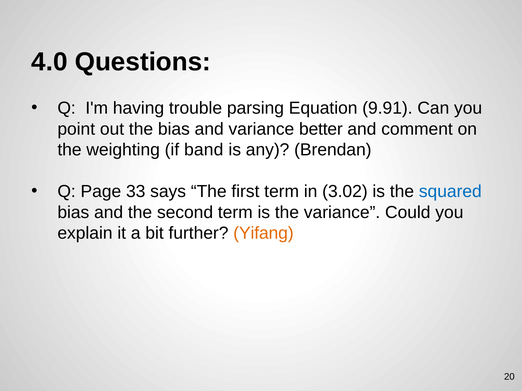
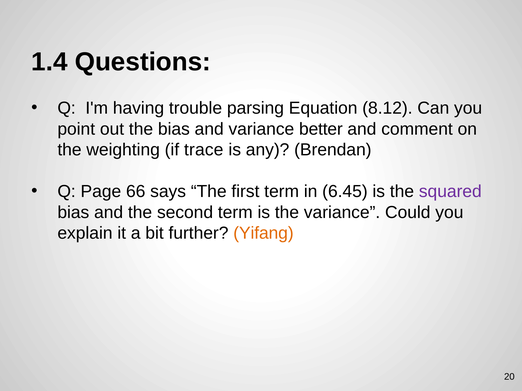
4.0: 4.0 -> 1.4 (49, 62)
9.91: 9.91 -> 8.12 (387, 108)
band: band -> trace (204, 150)
33: 33 -> 66 (136, 192)
3.02: 3.02 -> 6.45 (345, 192)
squared colour: blue -> purple (450, 192)
